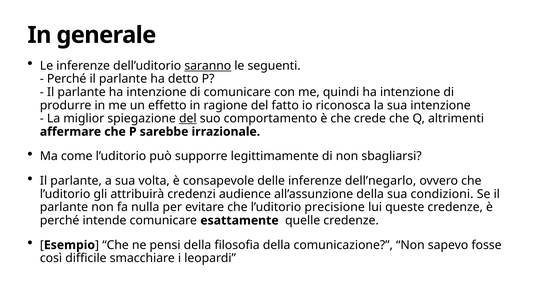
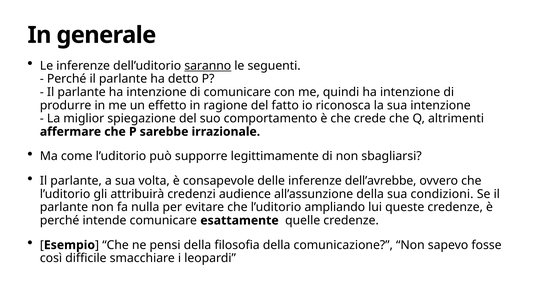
del underline: present -> none (188, 118)
dell’negarlo: dell’negarlo -> dell’avrebbe (381, 181)
precisione: precisione -> ampliando (335, 207)
